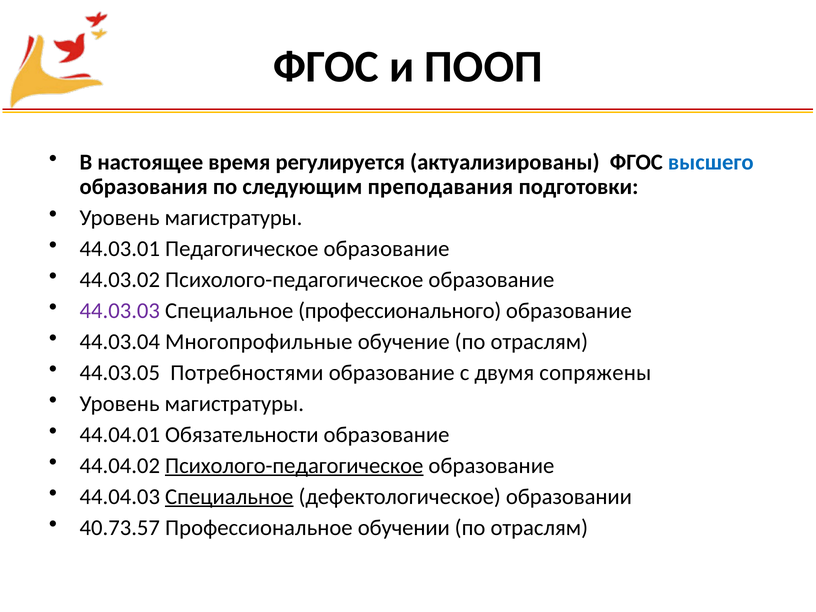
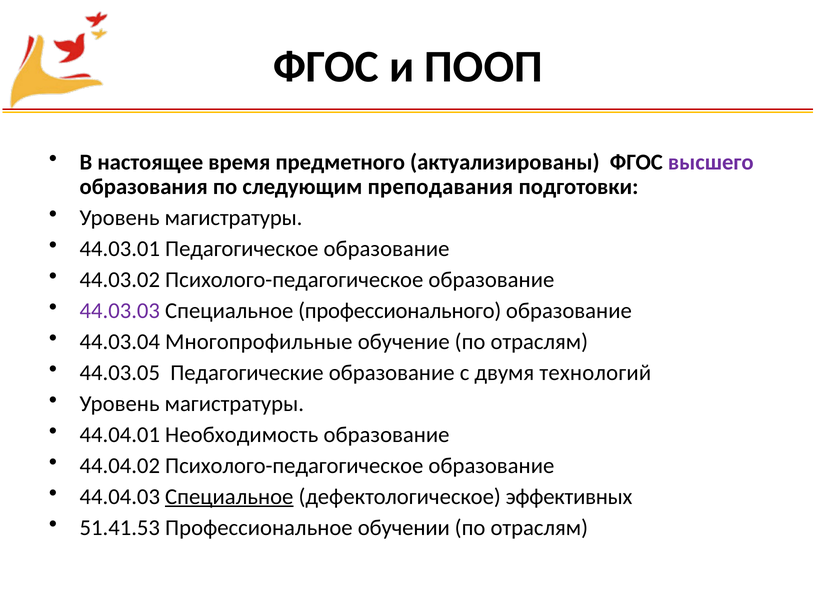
регулируется: регулируется -> предметного (340, 162)
высшего colour: blue -> purple (711, 162)
Потребностями: Потребностями -> Педагогические (247, 373)
сопряжены: сопряжены -> технологий (595, 373)
Обязательности: Обязательности -> Необходимость (242, 435)
Психолого-педагогическое underline: present -> none (294, 466)
образовании: образовании -> эффективных (569, 497)
40.73.57: 40.73.57 -> 51.41.53 (120, 528)
